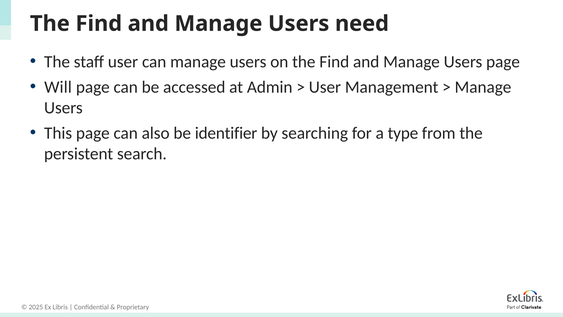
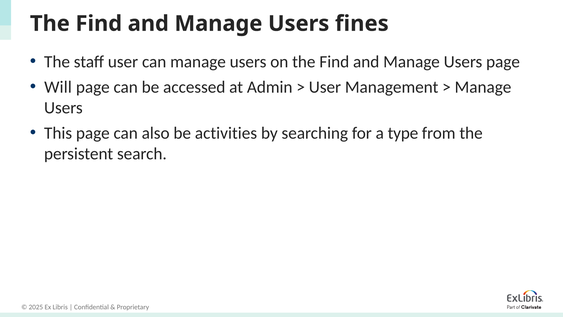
need: need -> fines (362, 24)
identifier: identifier -> activities (226, 133)
